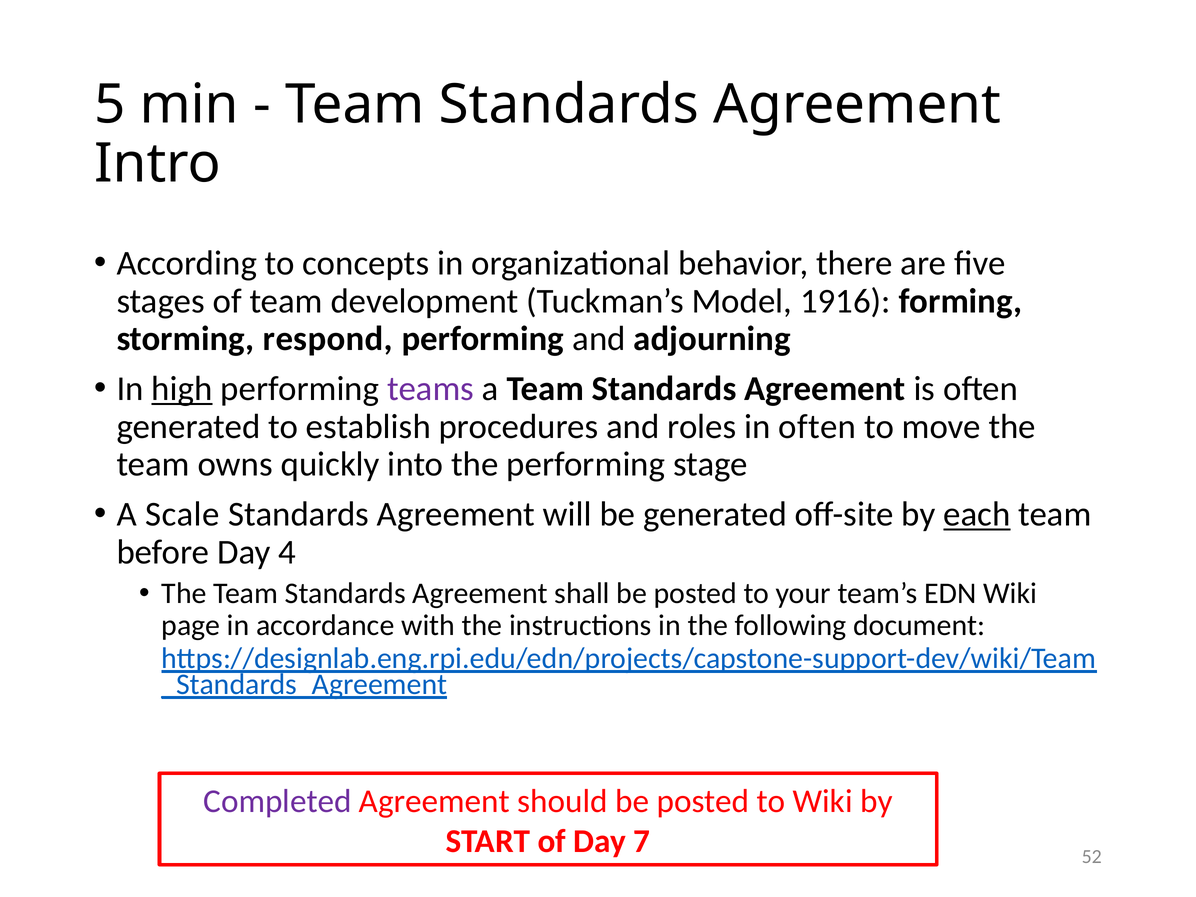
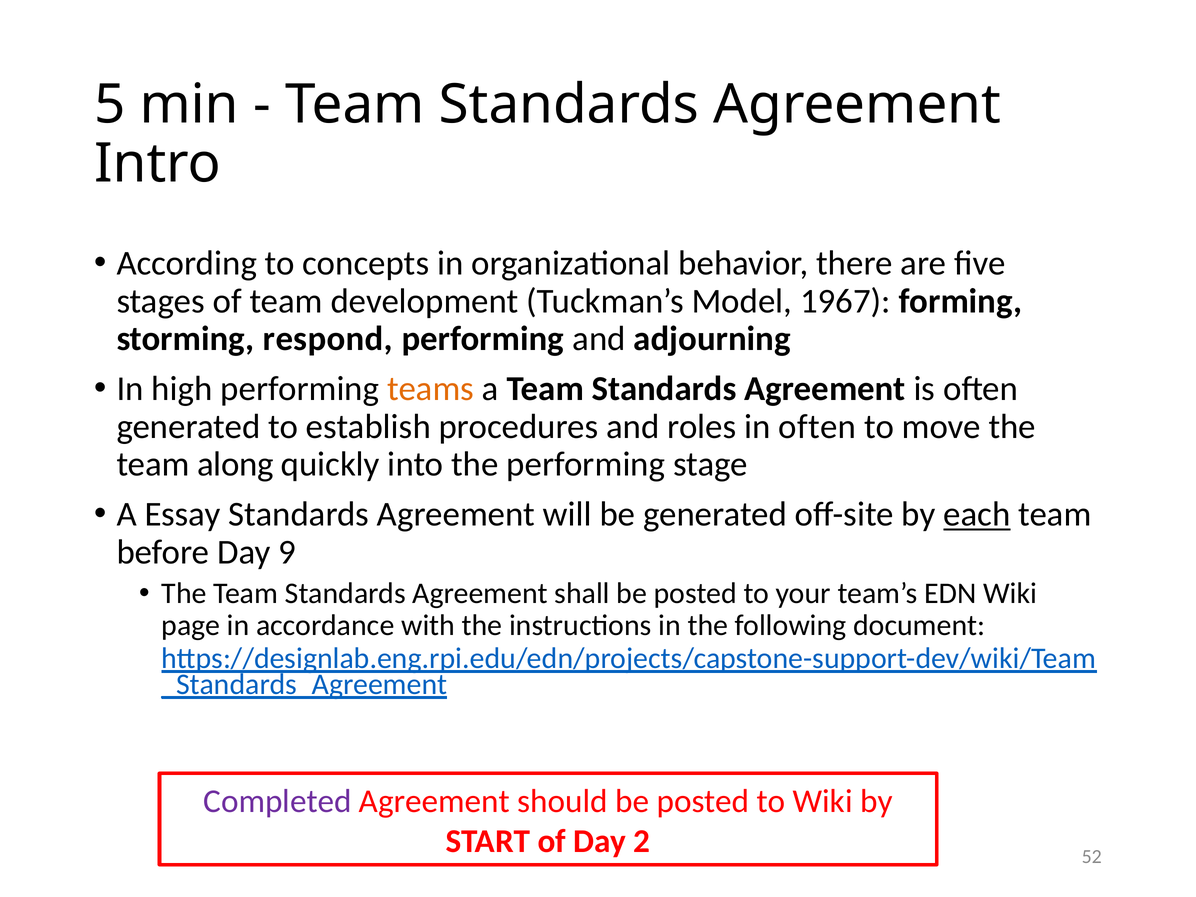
1916: 1916 -> 1967 (845, 301)
high underline: present -> none (182, 389)
teams colour: purple -> orange (431, 389)
owns: owns -> along (235, 464)
Scale: Scale -> Essay (183, 514)
4: 4 -> 9 (287, 552)
7: 7 -> 2 (642, 841)
